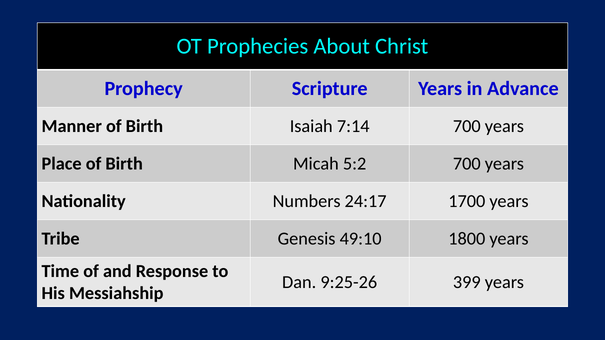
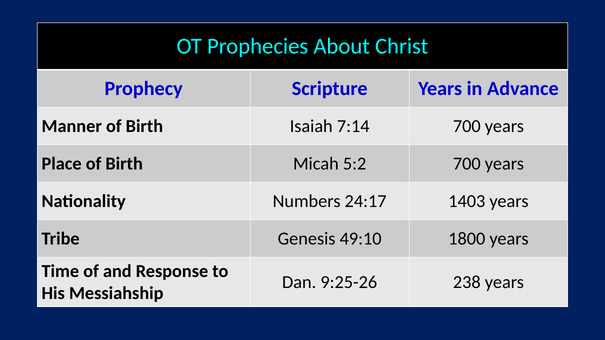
1700: 1700 -> 1403 (467, 201)
399: 399 -> 238 (467, 282)
